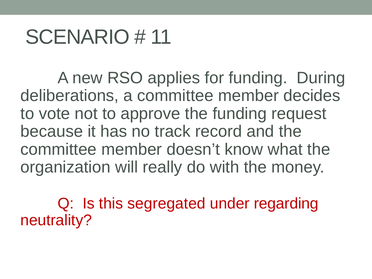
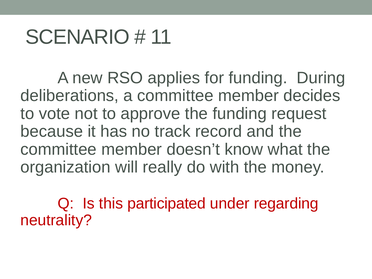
segregated: segregated -> participated (167, 203)
